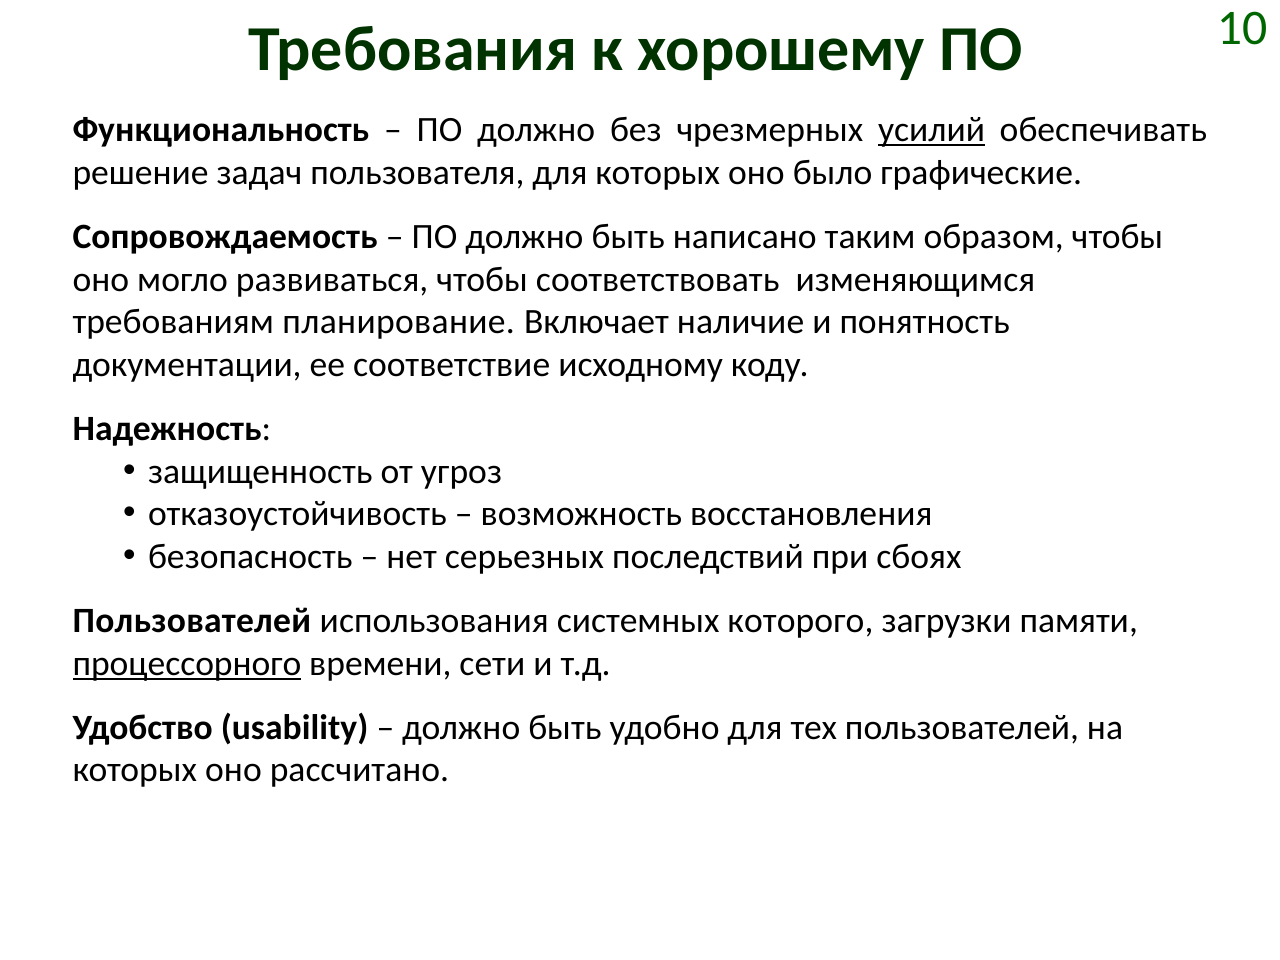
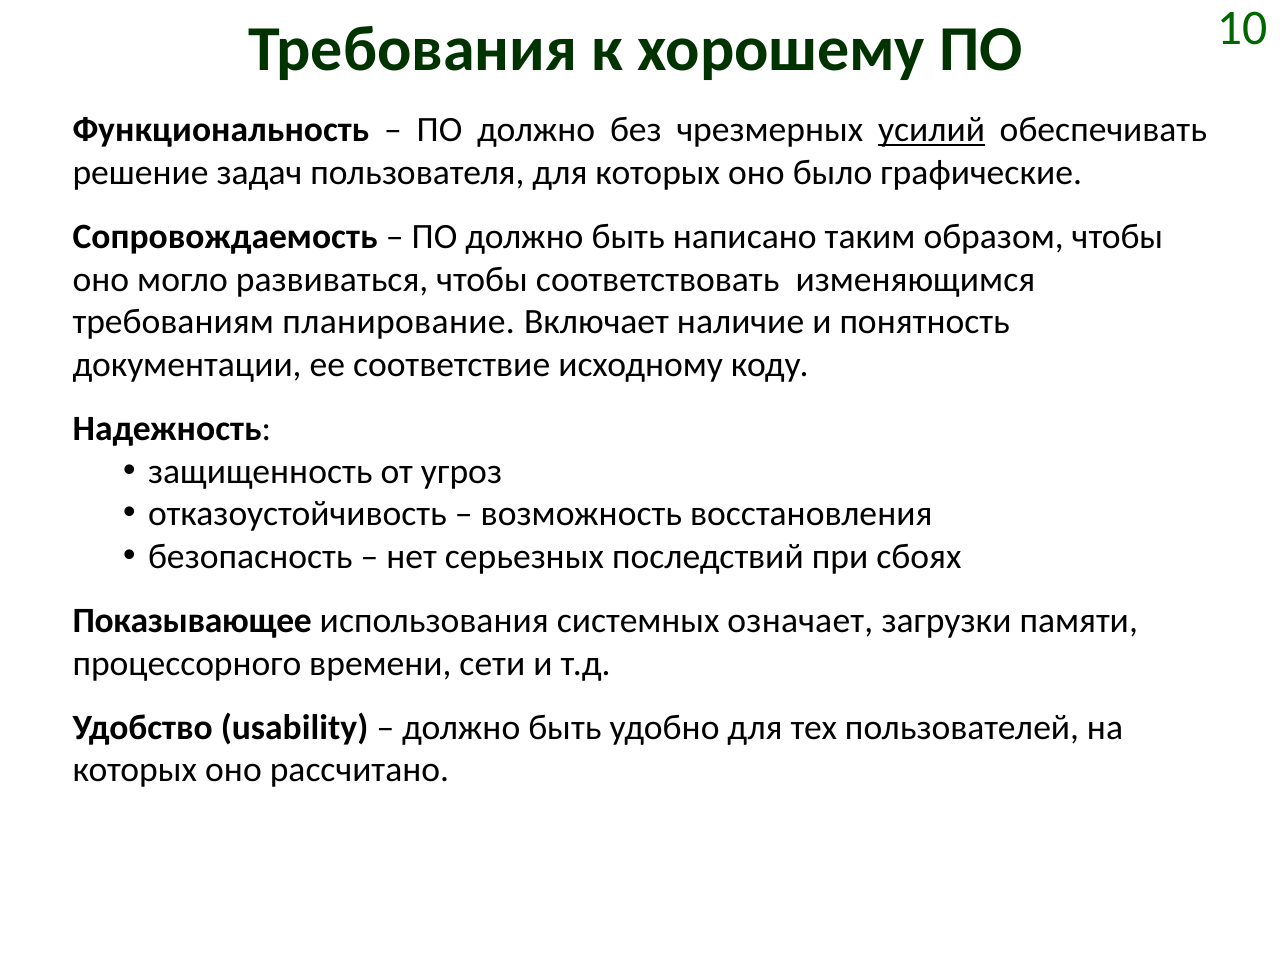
Пользователей: Пользователей -> Показывающее (192, 621)
которого: которого -> означает (800, 621)
процессорного underline: present -> none (187, 664)
